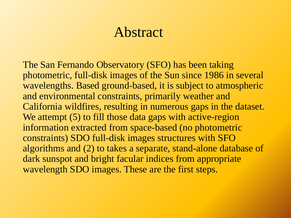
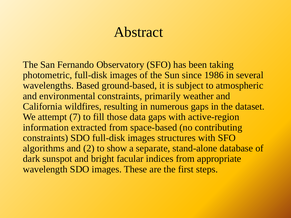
5: 5 -> 7 (75, 117)
no photometric: photometric -> contributing (219, 128)
takes: takes -> show (117, 149)
